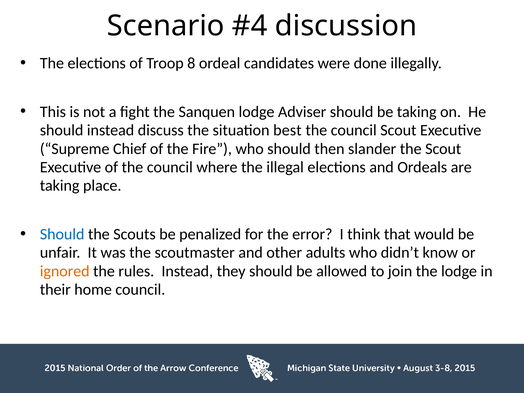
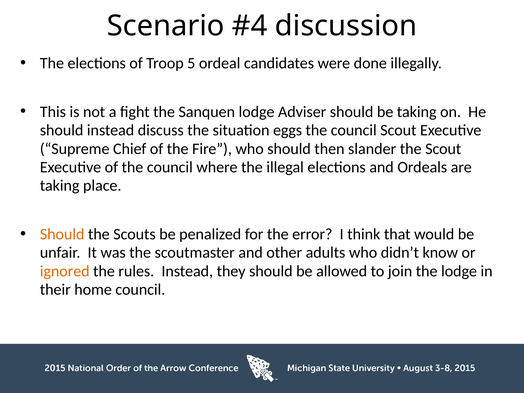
8: 8 -> 5 (191, 63)
best: best -> eggs (288, 130)
Should colour: blue -> orange (62, 234)
